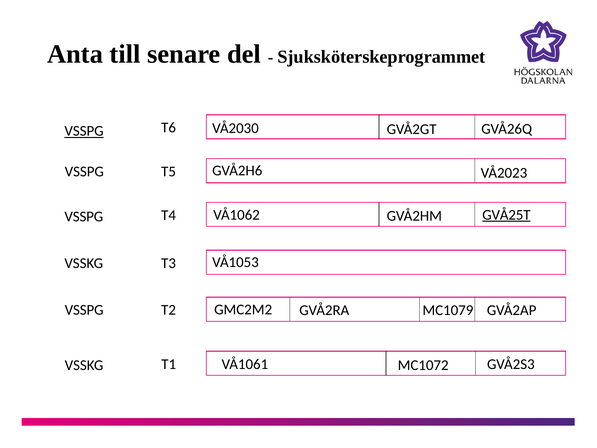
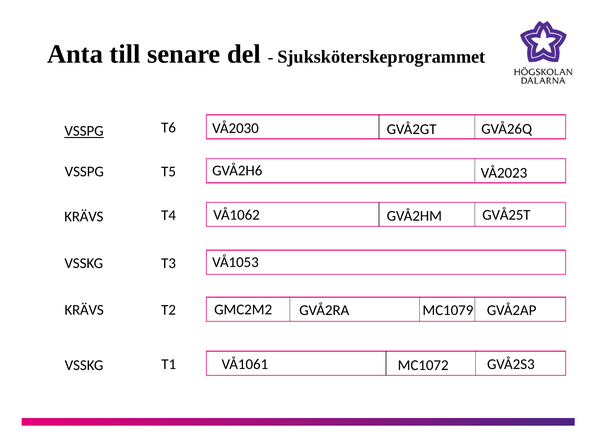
GVÅ25T underline: present -> none (506, 215)
VSSPG: VSSPG -> KRÄVS (84, 216)
VSSPG: VSSPG -> KRÄVS (84, 310)
